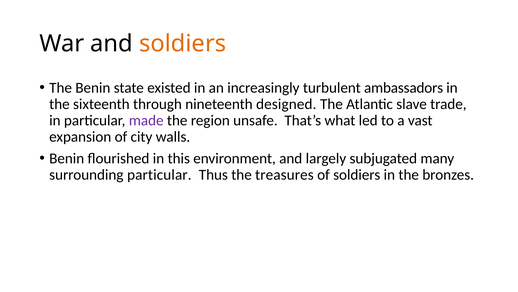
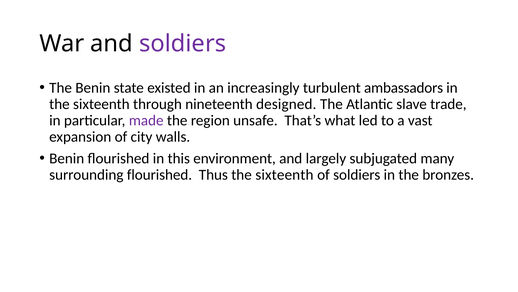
soldiers colour: orange -> purple (183, 44)
surrounding particular: particular -> flourished (159, 175)
Thus the treasures: treasures -> sixteenth (284, 175)
